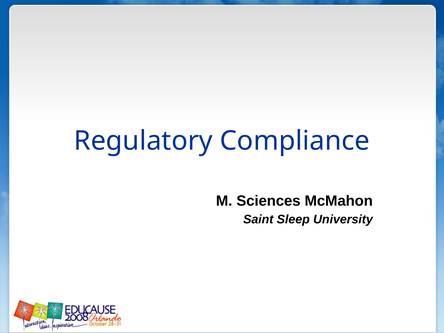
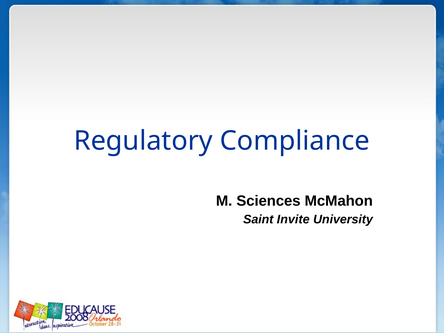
Sleep: Sleep -> Invite (293, 219)
